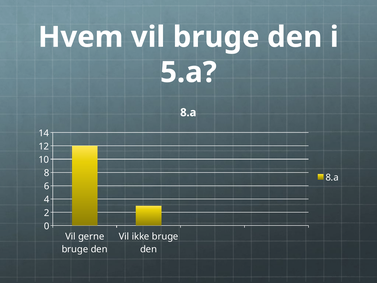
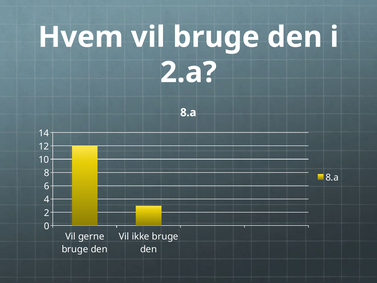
5.a: 5.a -> 2.a (188, 72)
